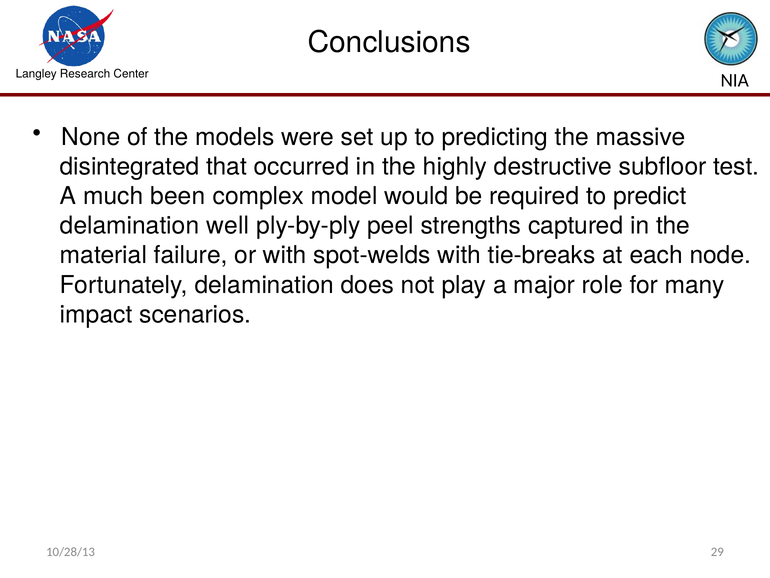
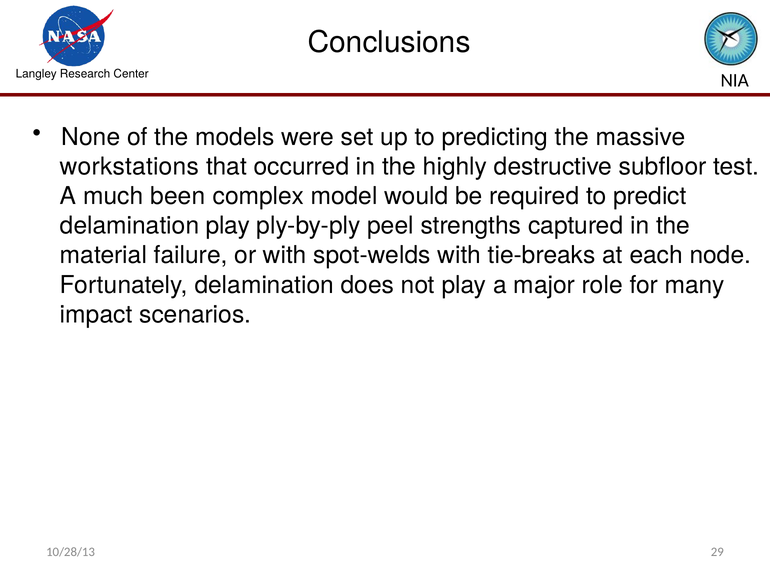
disintegrated: disintegrated -> workstations (129, 167)
delamination well: well -> play (228, 226)
